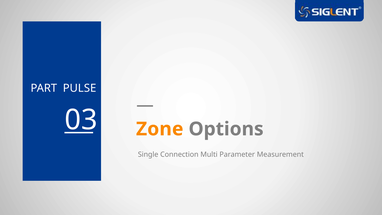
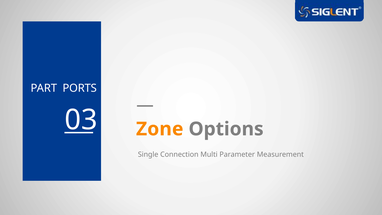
PULSE: PULSE -> PORTS (80, 88)
